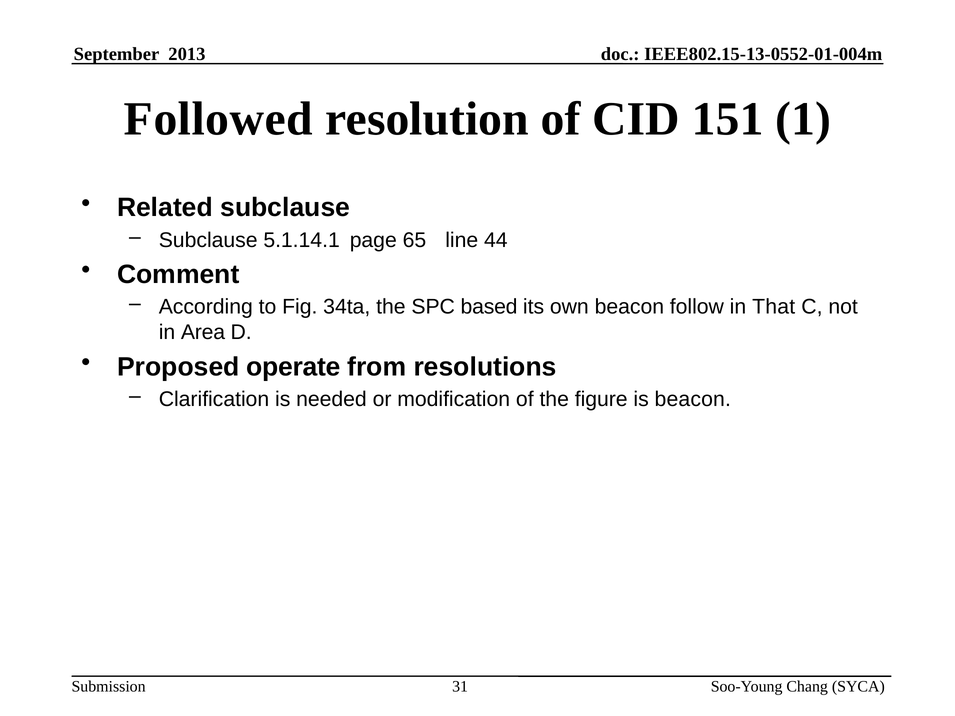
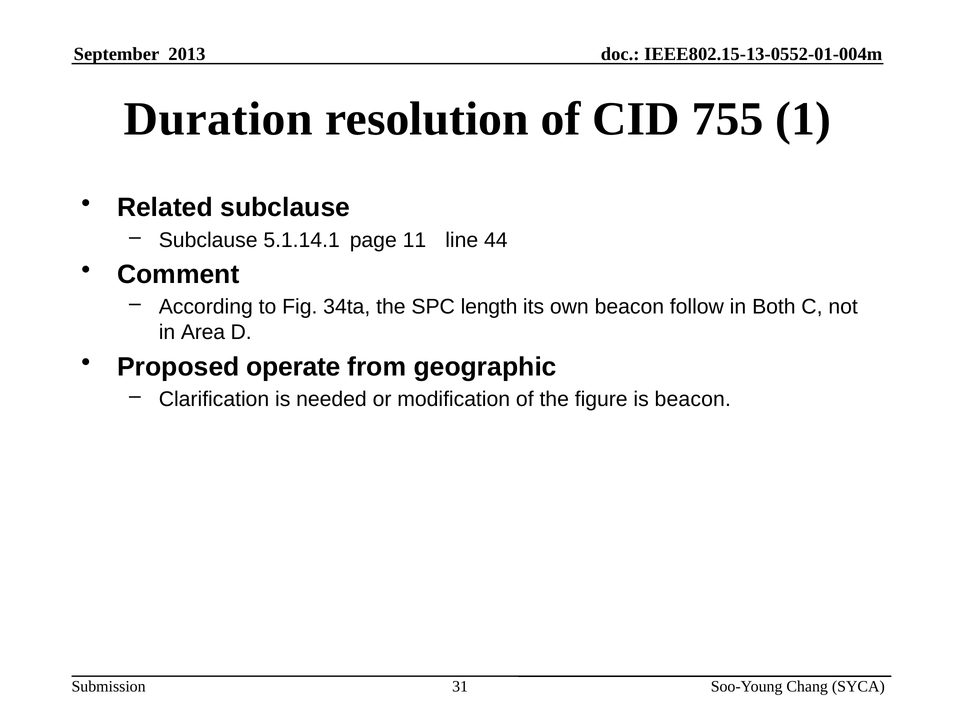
Followed: Followed -> Duration (218, 119)
151: 151 -> 755 (728, 119)
65: 65 -> 11 (414, 240)
based: based -> length (489, 307)
That: That -> Both (774, 307)
resolutions: resolutions -> geographic (485, 367)
